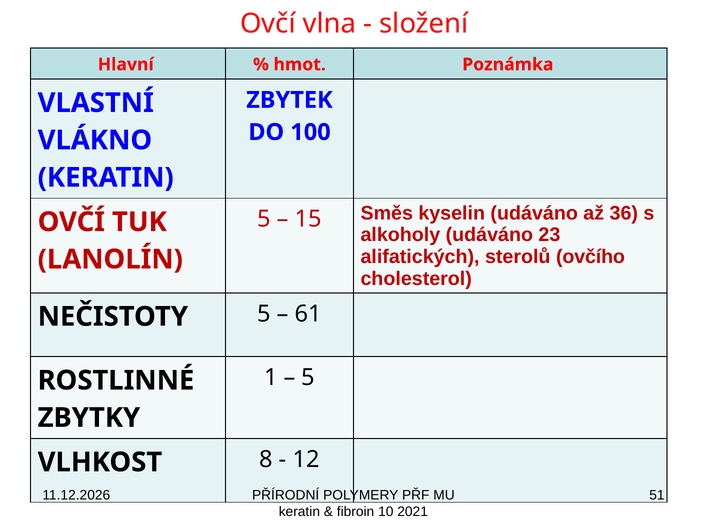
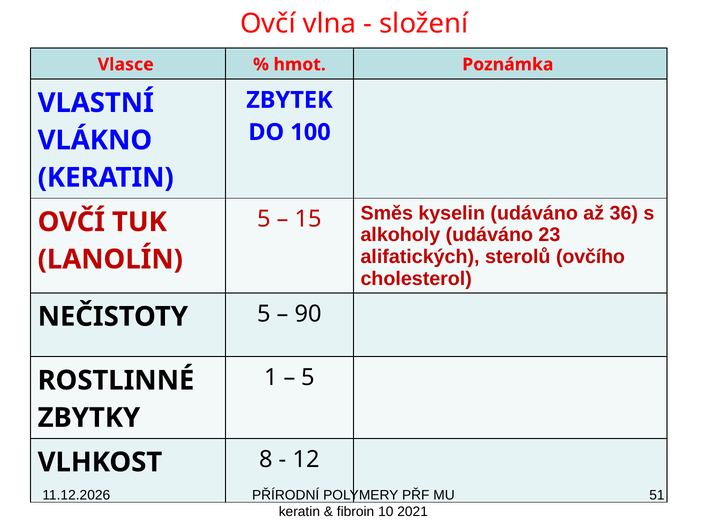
Hlavní: Hlavní -> Vlasce (126, 65)
61: 61 -> 90 (308, 314)
